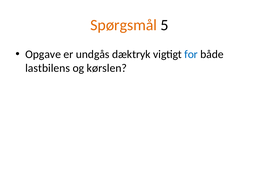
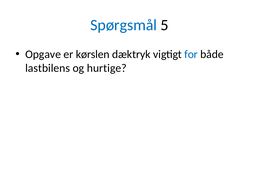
Spørgsmål colour: orange -> blue (124, 25)
undgås: undgås -> kørslen (93, 54)
kørslen: kørslen -> hurtige (107, 68)
